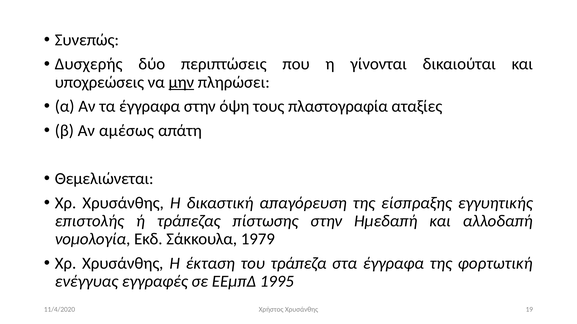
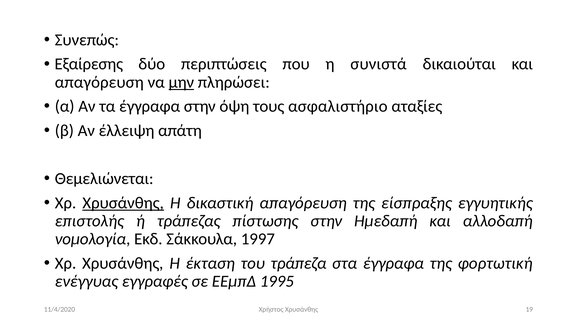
Δυσχερής: Δυσχερής -> Εξαίρεσης (89, 64)
γίνονται: γίνονται -> συνιστά (379, 64)
υποχρεώσεις: υποχρεώσεις -> απαγόρευση (99, 82)
πλαστογραφία: πλαστογραφία -> ασφαλιστήριο (338, 107)
αμέσως: αμέσως -> έλλειψη (127, 131)
Χρυσάνθης underline: none -> present (123, 203)
1979: 1979 -> 1997 (258, 239)
